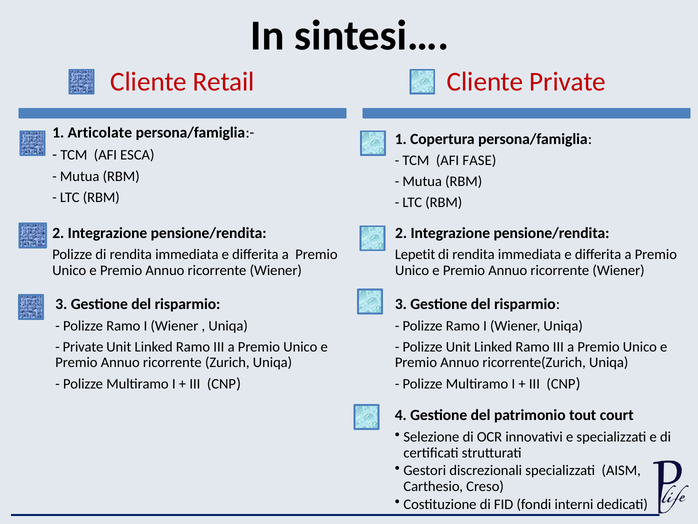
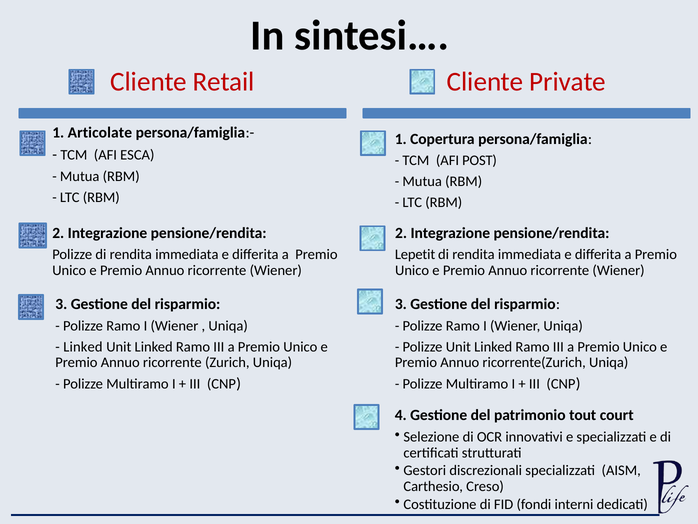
FASE: FASE -> POST (480, 160)
Private: Private -> Linked (83, 346)
